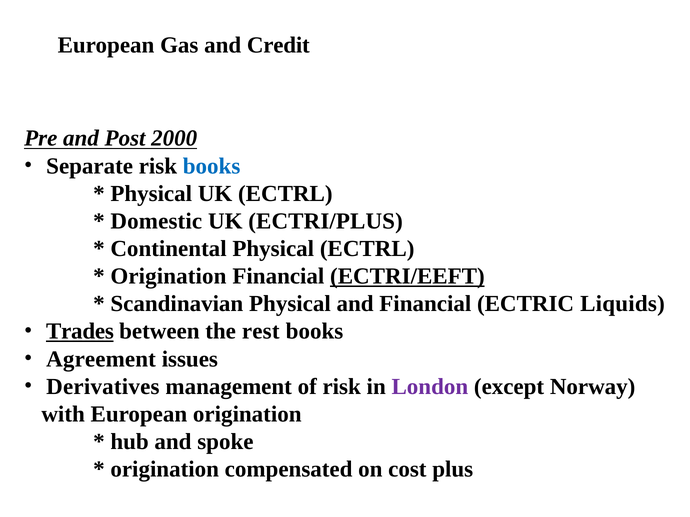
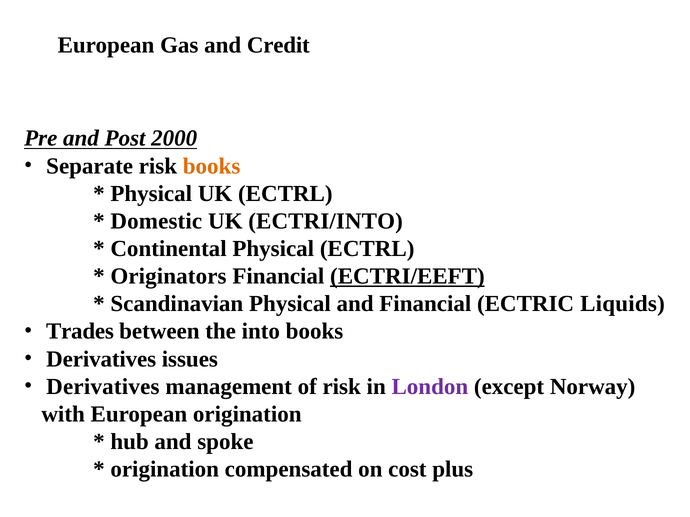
books colour: blue -> orange (212, 166)
ECTRI/PLUS: ECTRI/PLUS -> ECTRI/INTO (326, 221)
Origination: Origination -> Originators (168, 277)
Trades underline: present -> none (80, 332)
rest: rest -> into (261, 332)
Agreement: Agreement -> Derivatives (101, 359)
